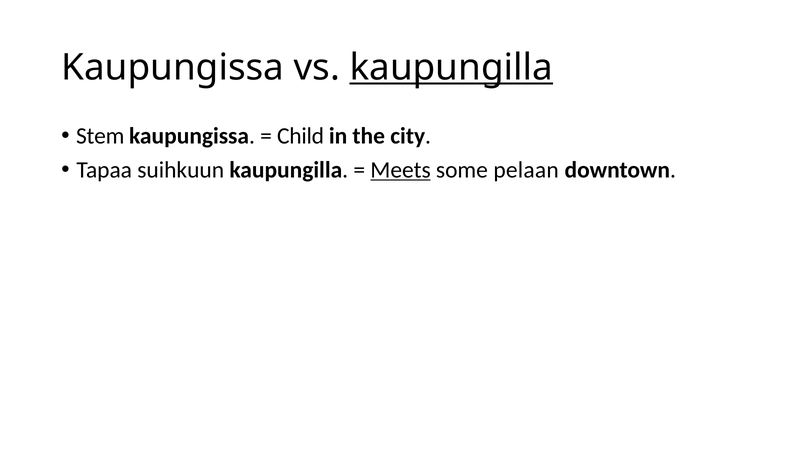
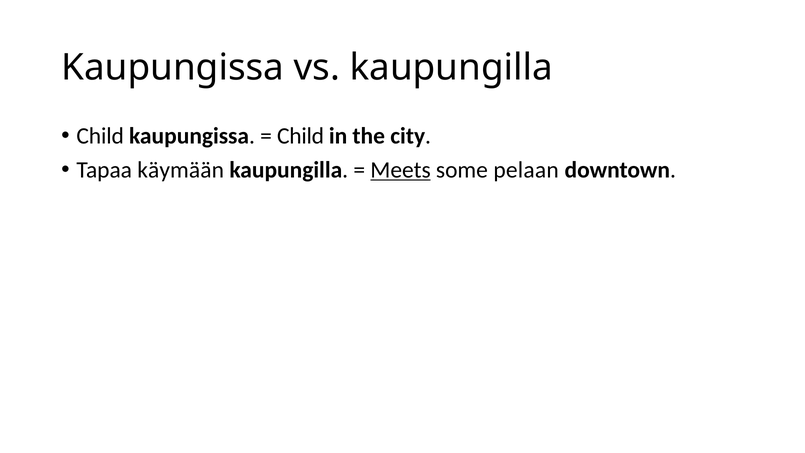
kaupungilla underline: present -> none (451, 68)
Stem: Stem -> Child (100, 136)
suihkuun: suihkuun -> käymään (181, 170)
